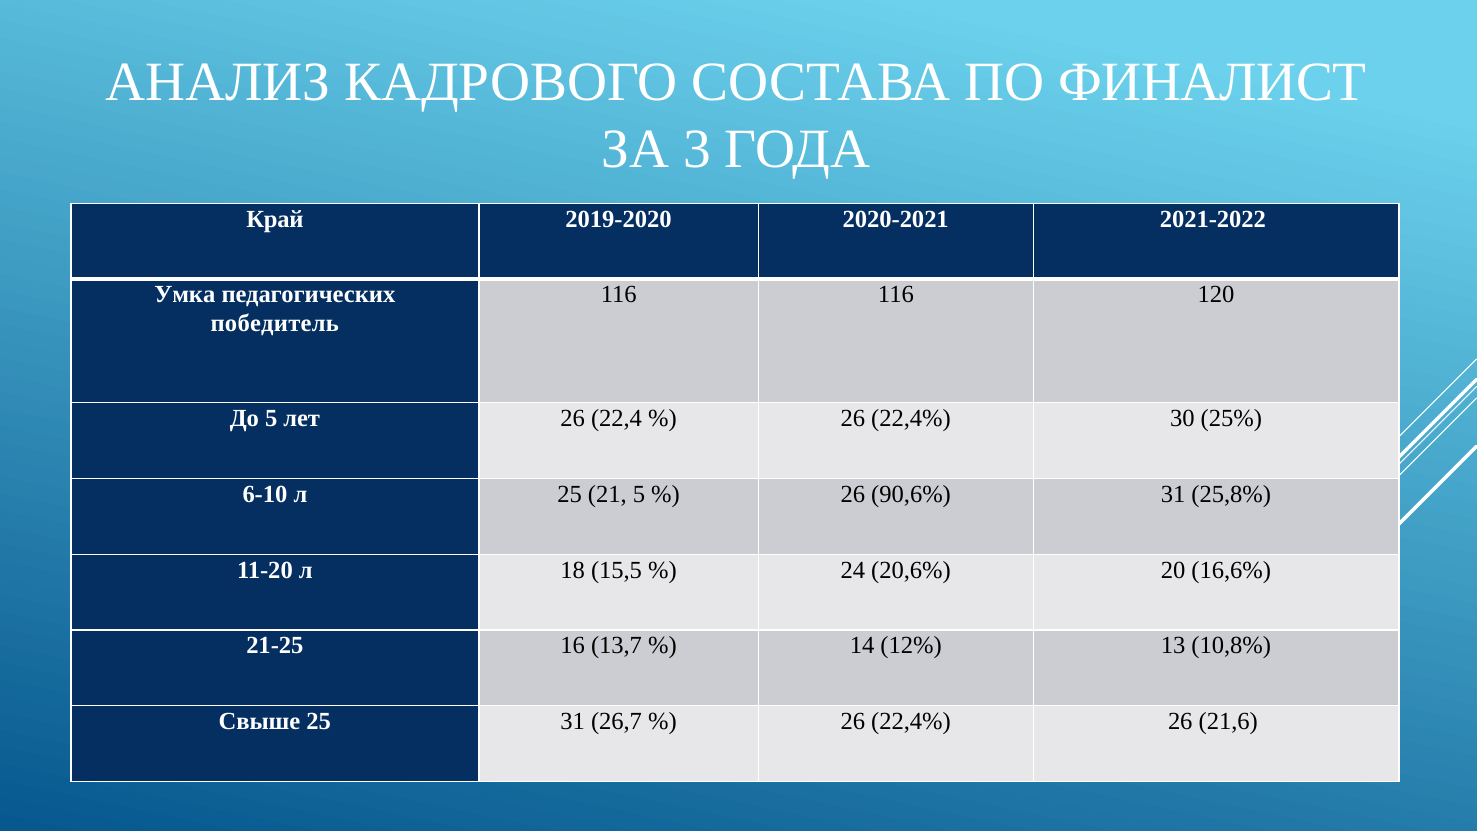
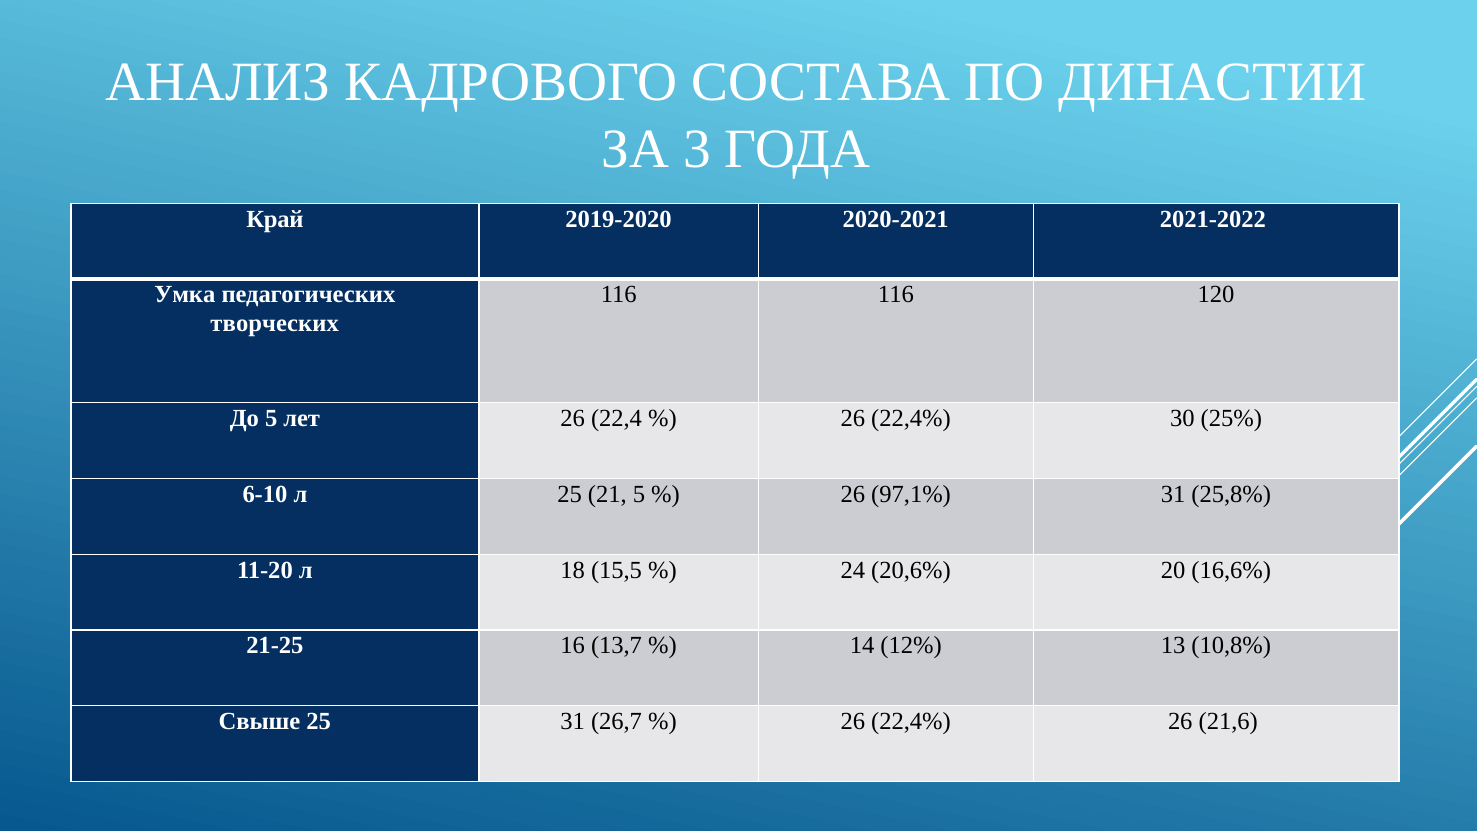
ФИНАЛИСТ: ФИНАЛИСТ -> ДИНАСТИИ (1212, 82)
победитель: победитель -> творческих (275, 324)
90,6%: 90,6% -> 97,1% (911, 494)
